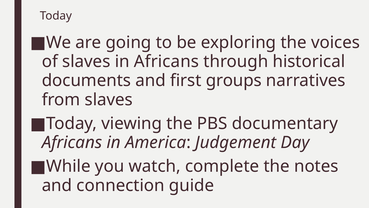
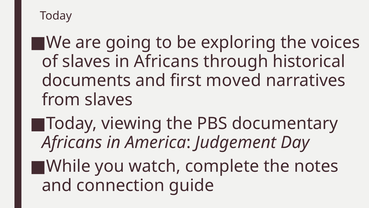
groups: groups -> moved (234, 80)
